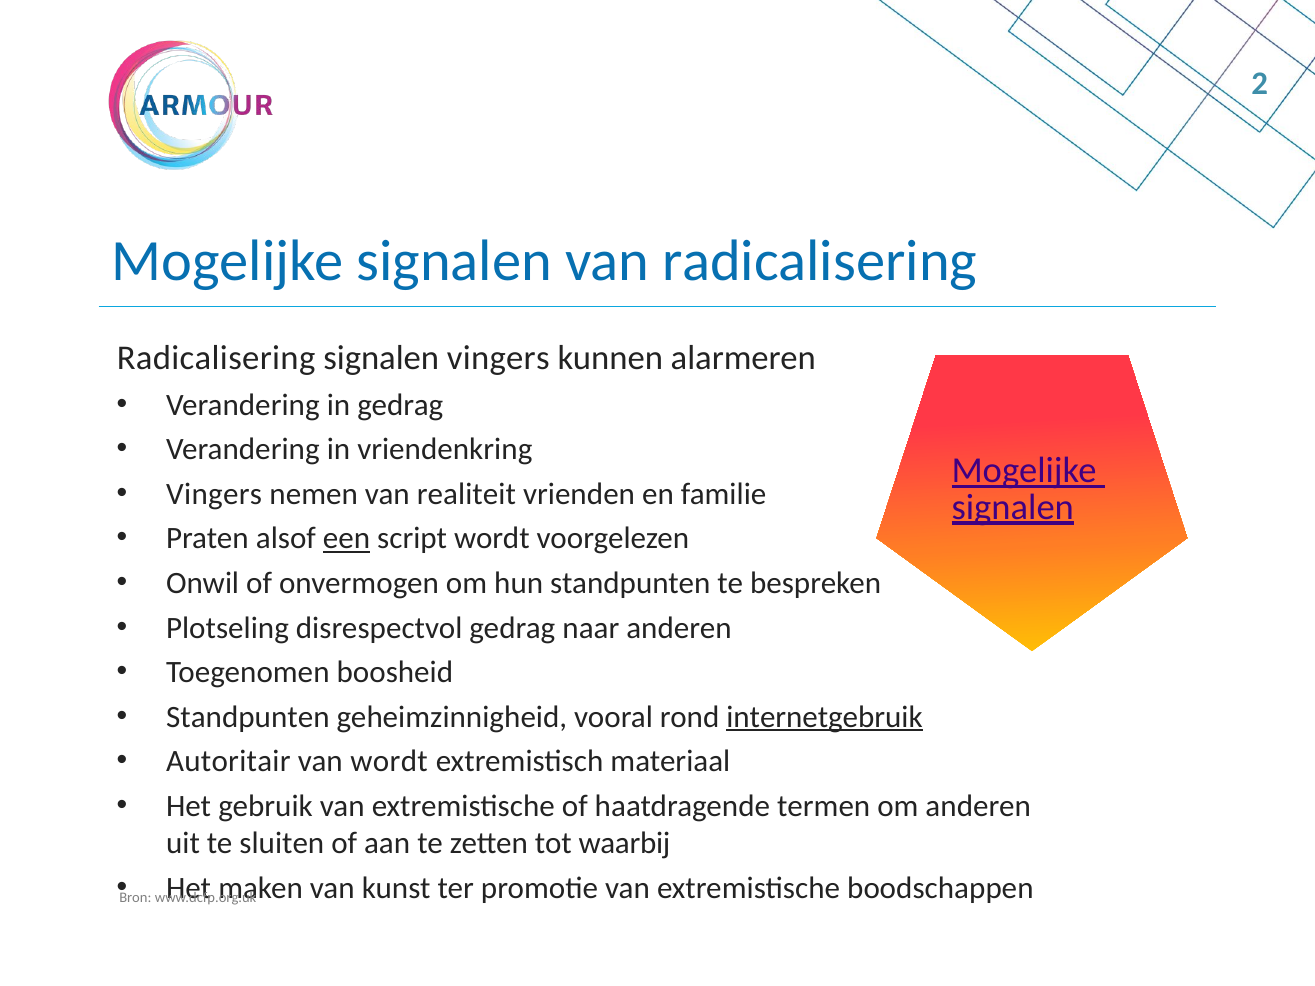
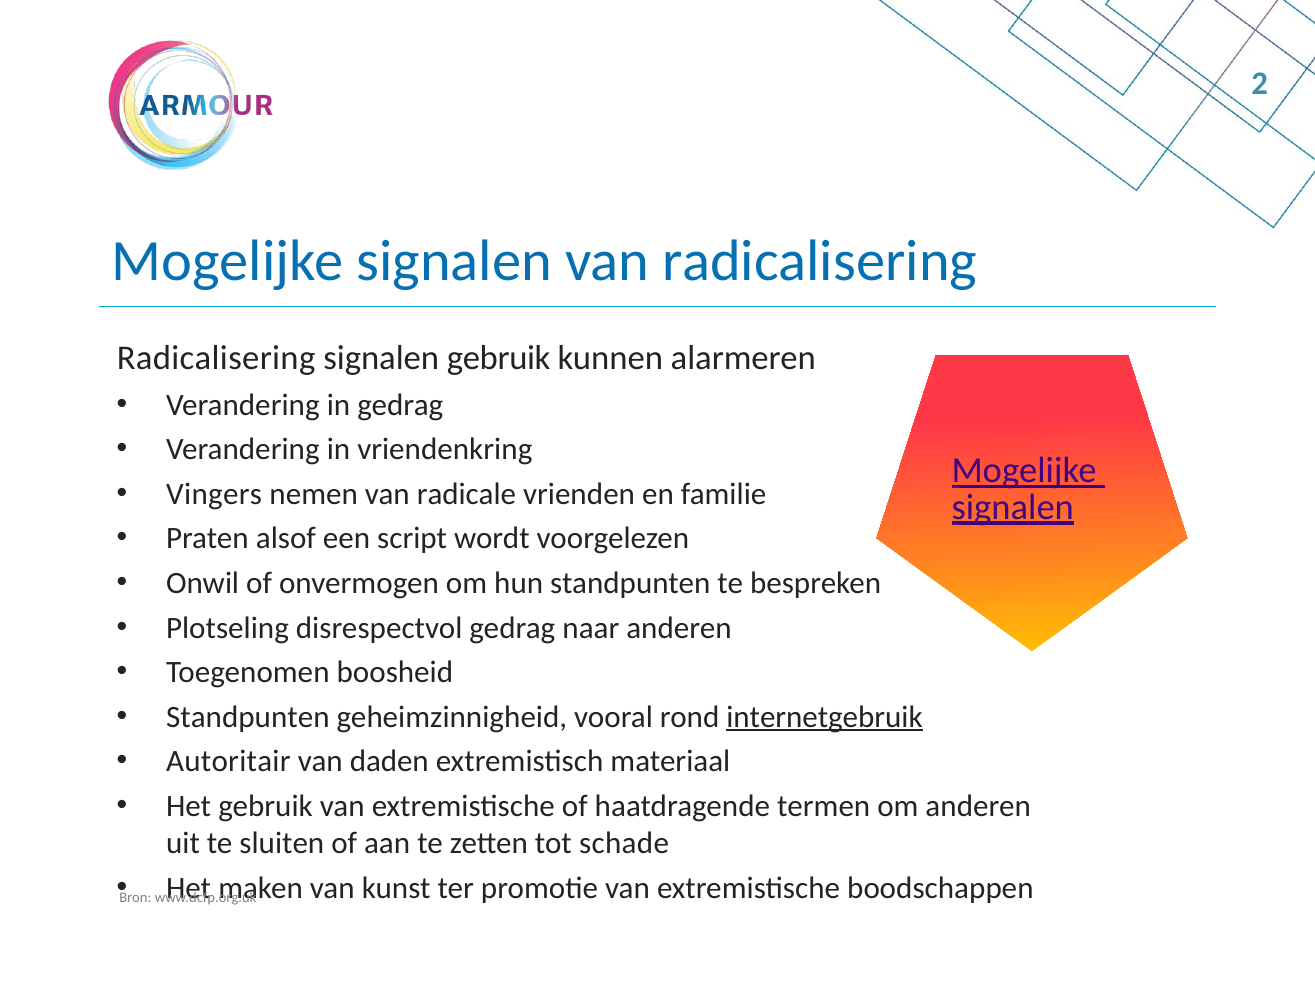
signalen vingers: vingers -> gebruik (499, 359)
realiteit: realiteit -> radicale (466, 494)
een underline: present -> none (346, 539)
van wordt: wordt -> daden (389, 762)
waarbij: waarbij -> schade (624, 844)
